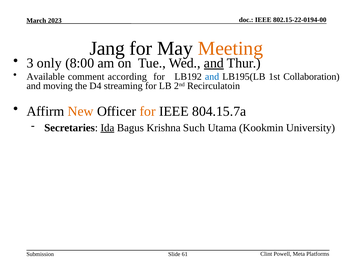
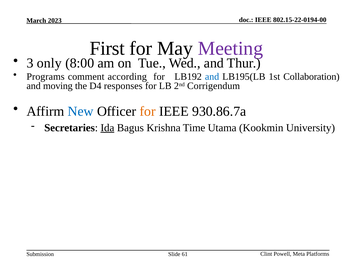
Jang: Jang -> First (107, 48)
Meeting colour: orange -> purple (230, 48)
and underline: present -> none (214, 63)
Available: Available -> Programs (46, 76)
streaming: streaming -> responses (123, 86)
Recirculatoin: Recirculatoin -> Corrigendum (214, 86)
New colour: orange -> blue (81, 111)
804.15.7a: 804.15.7a -> 930.86.7a (219, 111)
Such: Such -> Time (194, 128)
